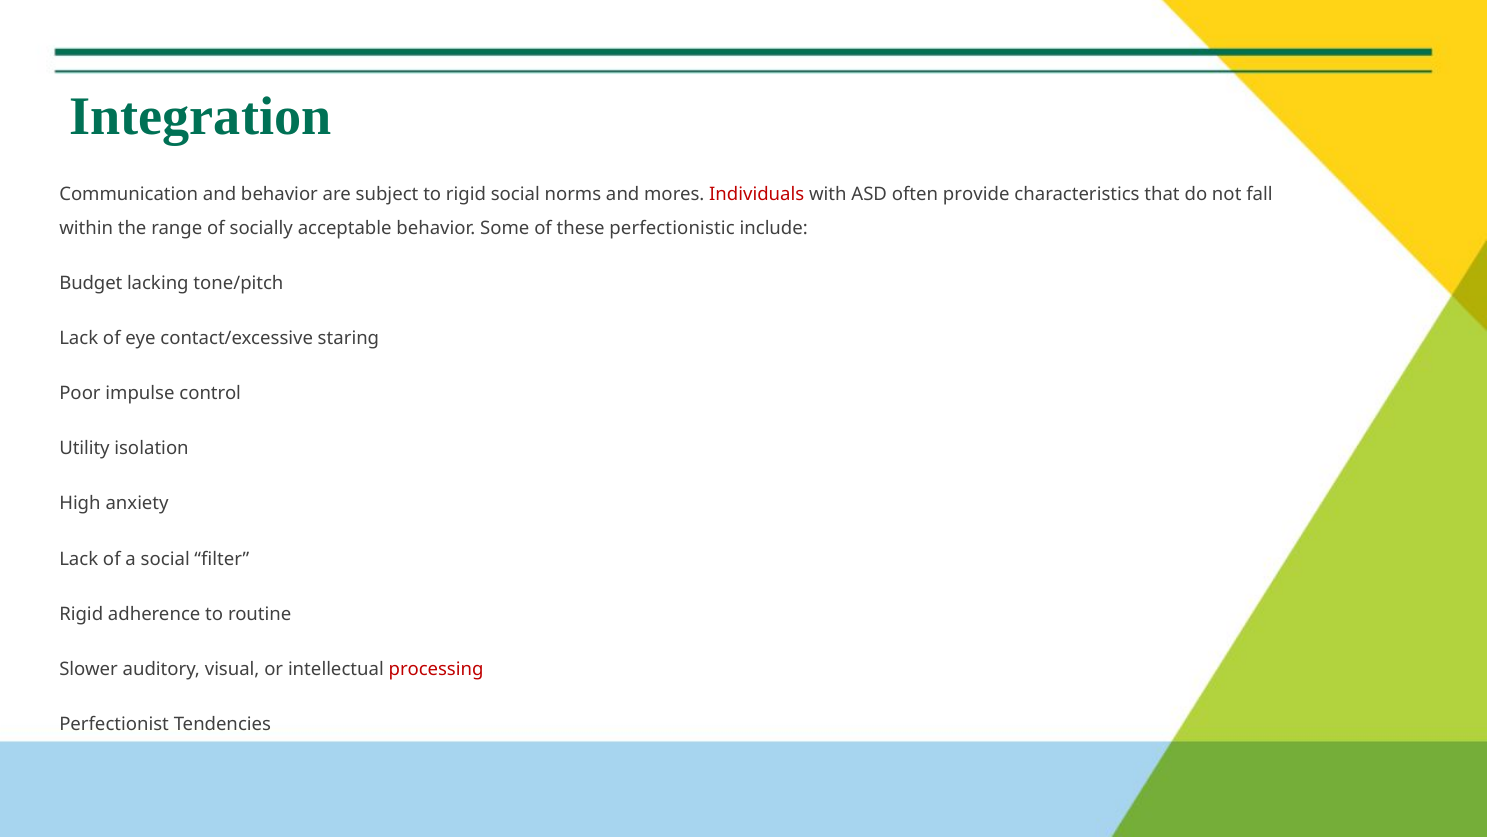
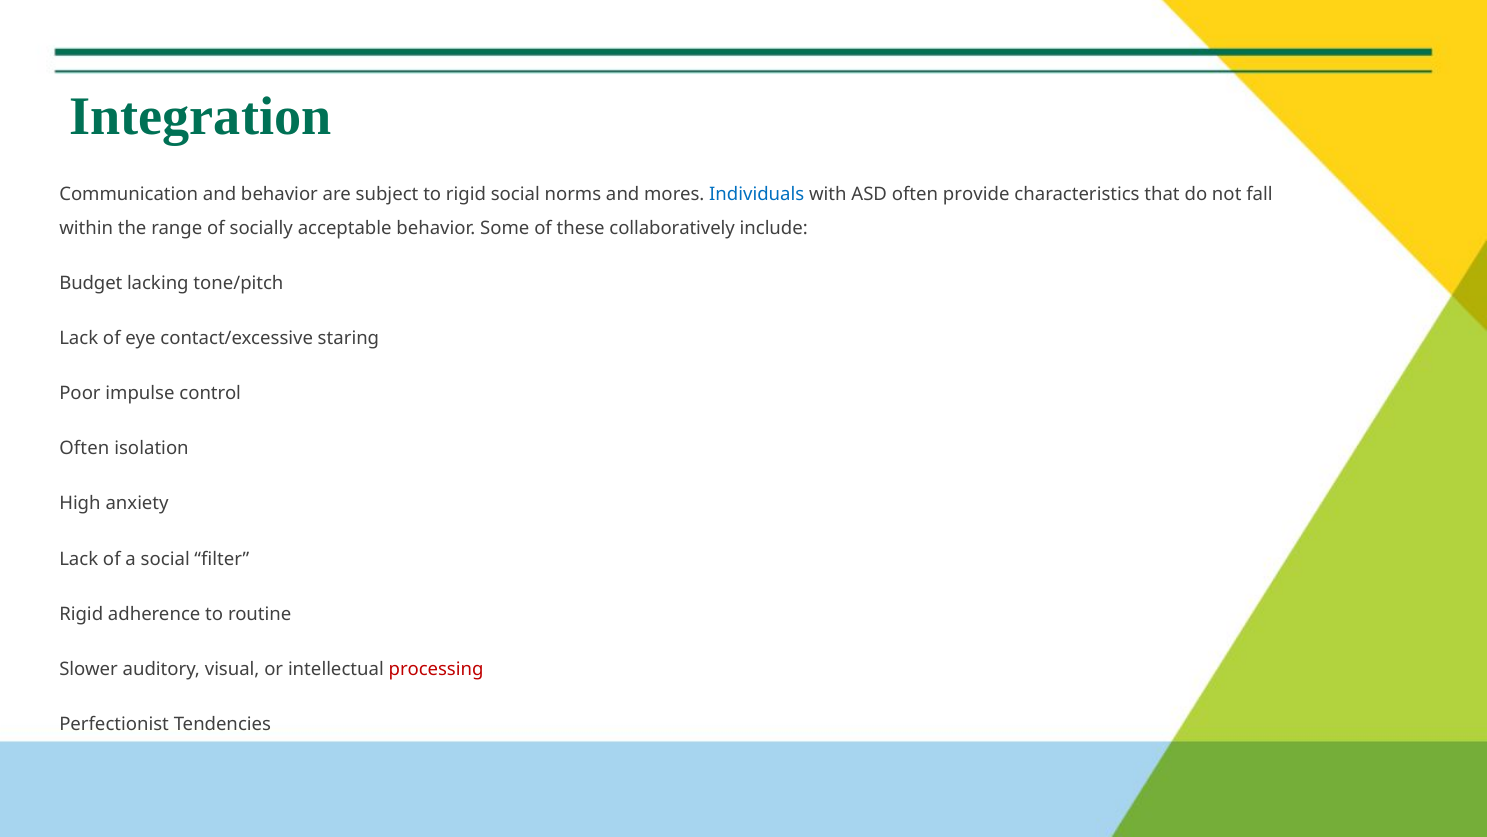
Individuals colour: red -> blue (757, 194)
perfectionistic: perfectionistic -> collaboratively (672, 228)
Utility: Utility -> Often (84, 448)
